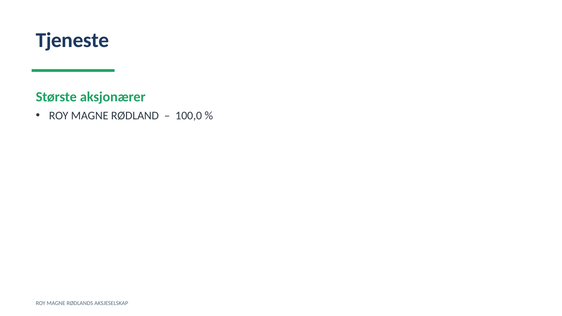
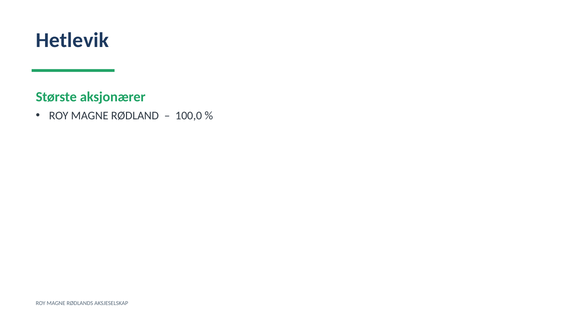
Tjeneste: Tjeneste -> Hetlevik (72, 40)
